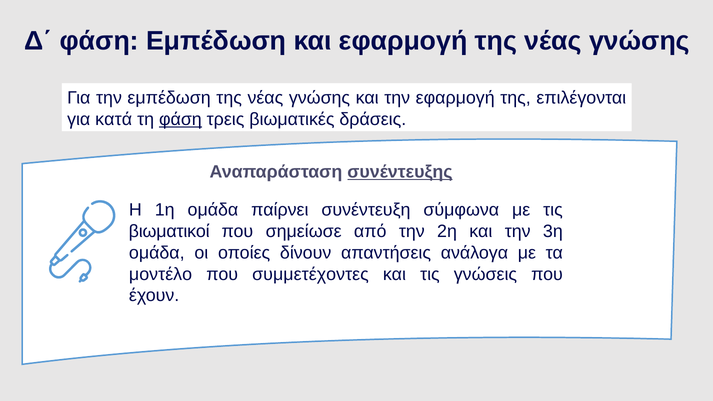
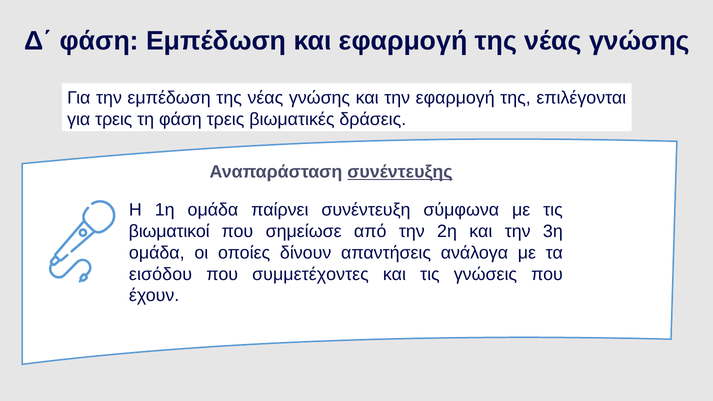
για κατά: κατά -> τρεις (114, 119)
φάση underline: present -> none (180, 119)
μοντέλο: μοντέλο -> εισόδου (161, 274)
